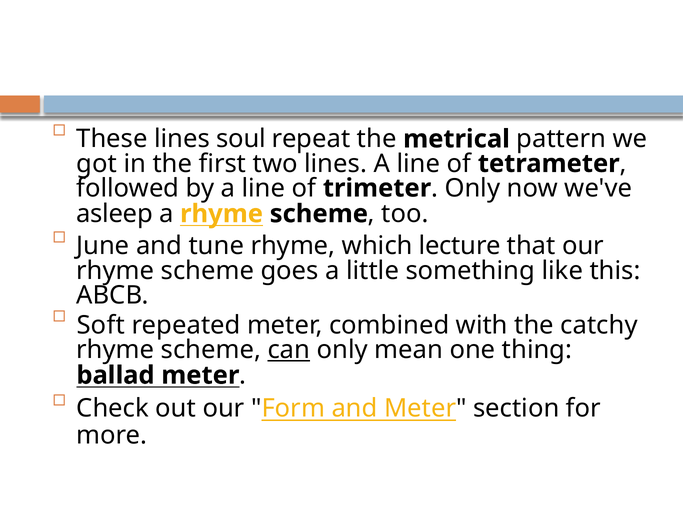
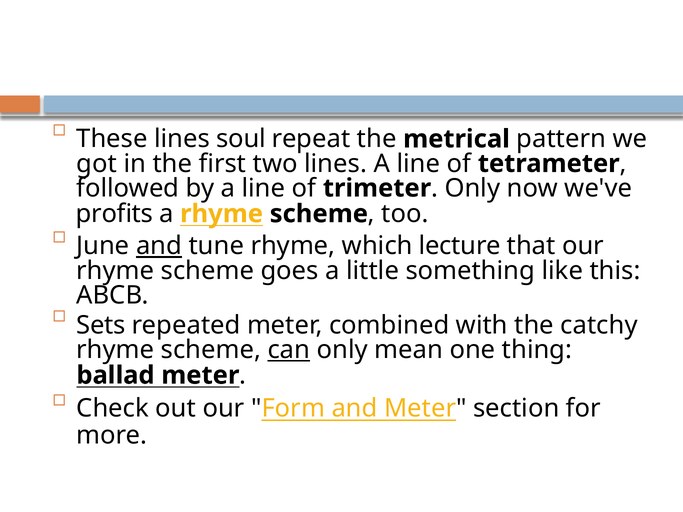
asleep: asleep -> profits (115, 214)
and underline: none -> present (159, 246)
Soft: Soft -> Sets (101, 325)
